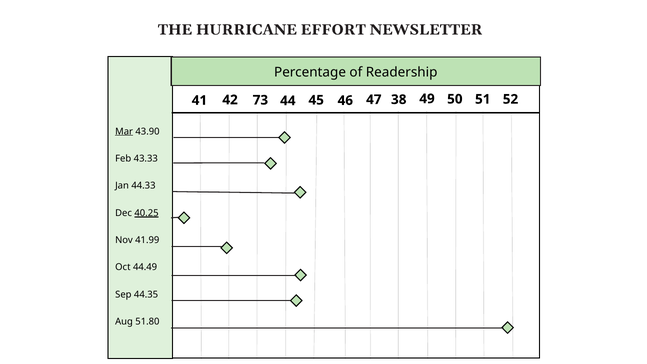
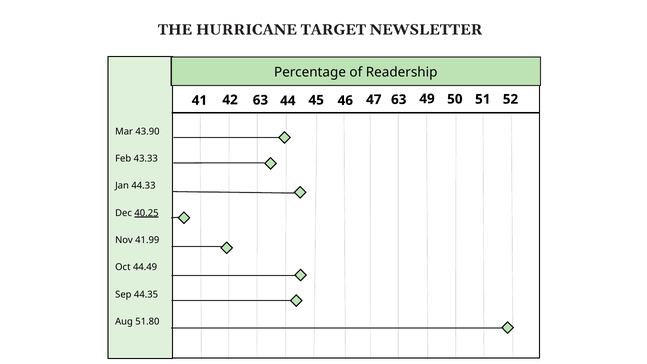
EFFORT: EFFORT -> TARGET (333, 30)
41 73: 73 -> 63 (260, 100)
47 38: 38 -> 63 (399, 100)
Mar underline: present -> none (124, 131)
